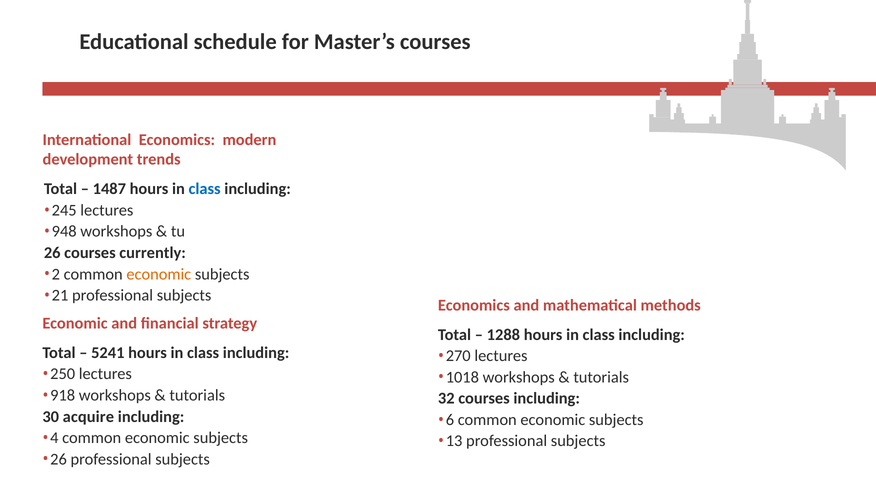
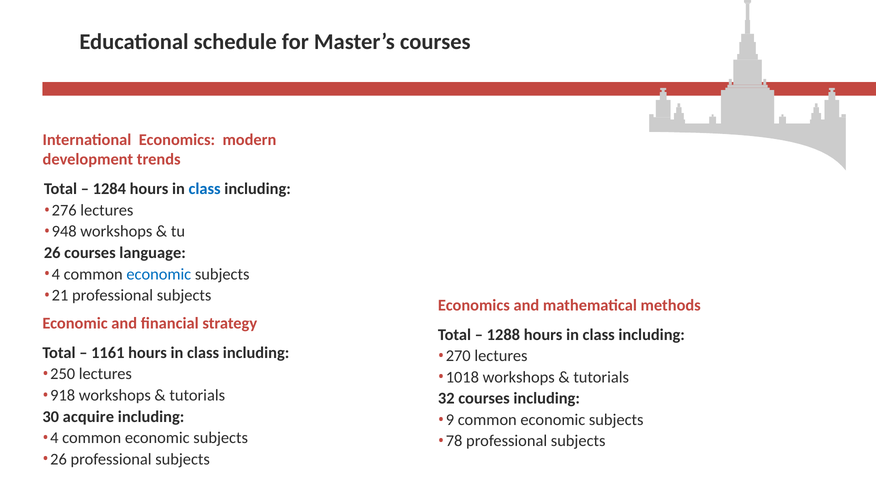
1487: 1487 -> 1284 (109, 189)
245: 245 -> 276 (64, 211)
currently: currently -> language (153, 253)
2: 2 -> 4 (56, 275)
economic colour: orange -> blue (159, 275)
5241: 5241 -> 1161 (108, 353)
6: 6 -> 9 (450, 420)
13: 13 -> 78 (454, 442)
